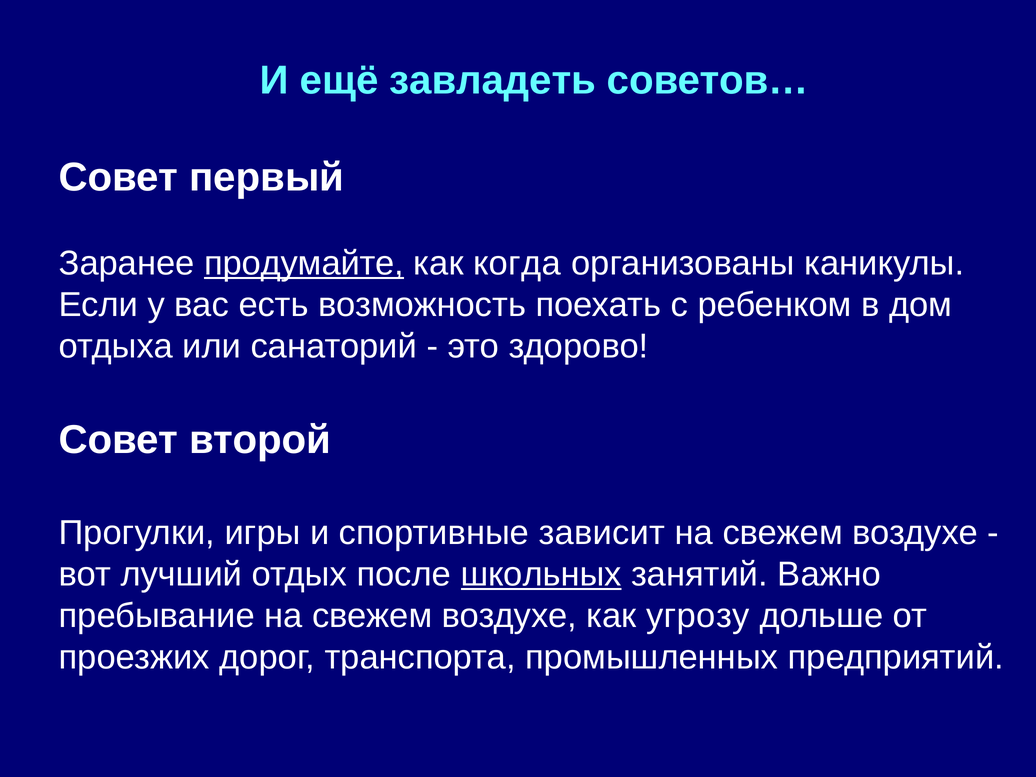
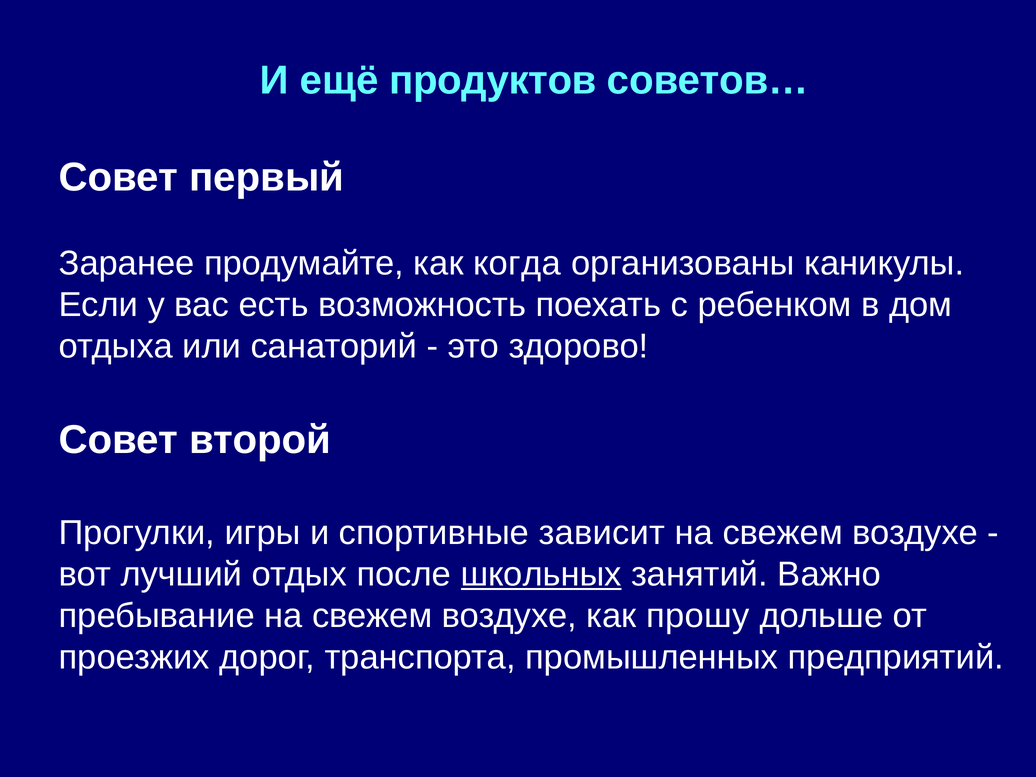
завладеть: завладеть -> продуктов (493, 81)
продумайте underline: present -> none (304, 263)
угрозу: угрозу -> прошу (698, 616)
